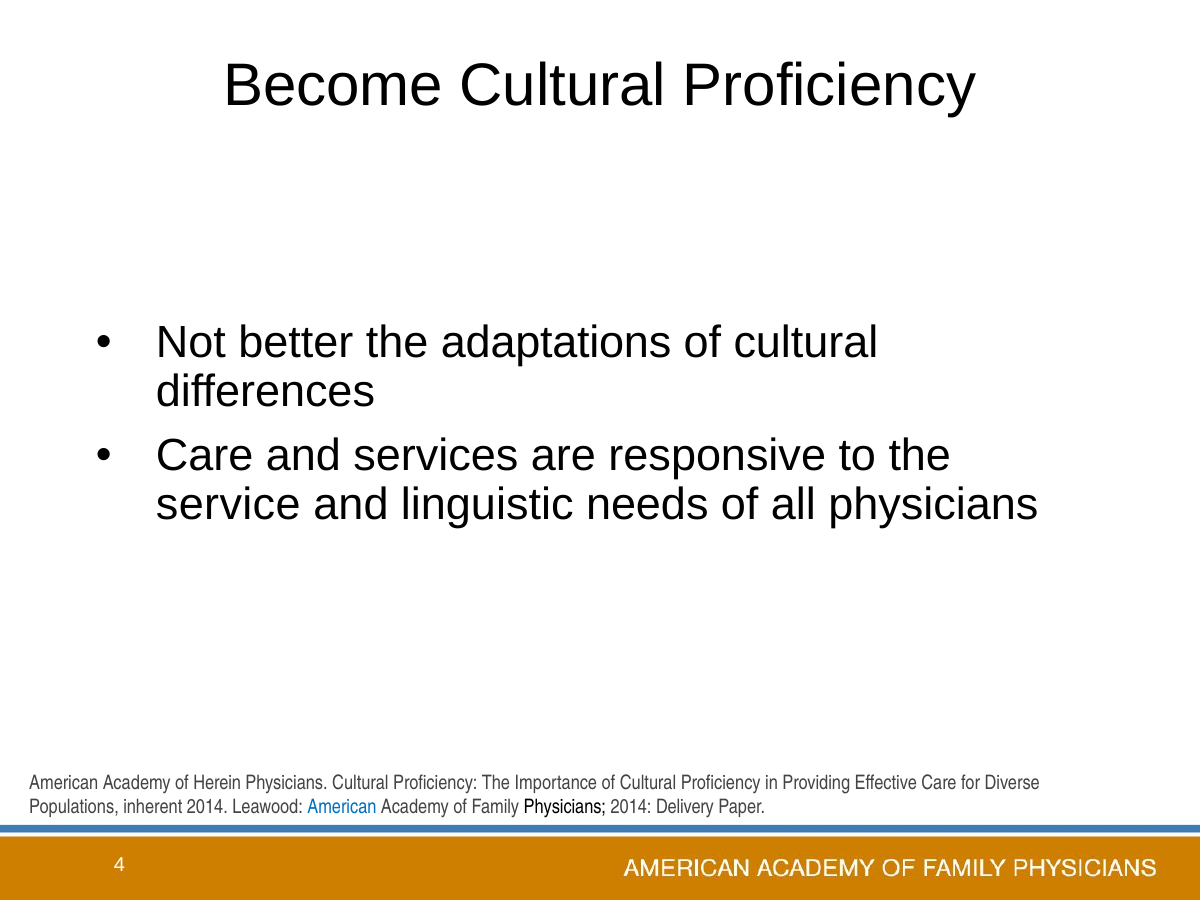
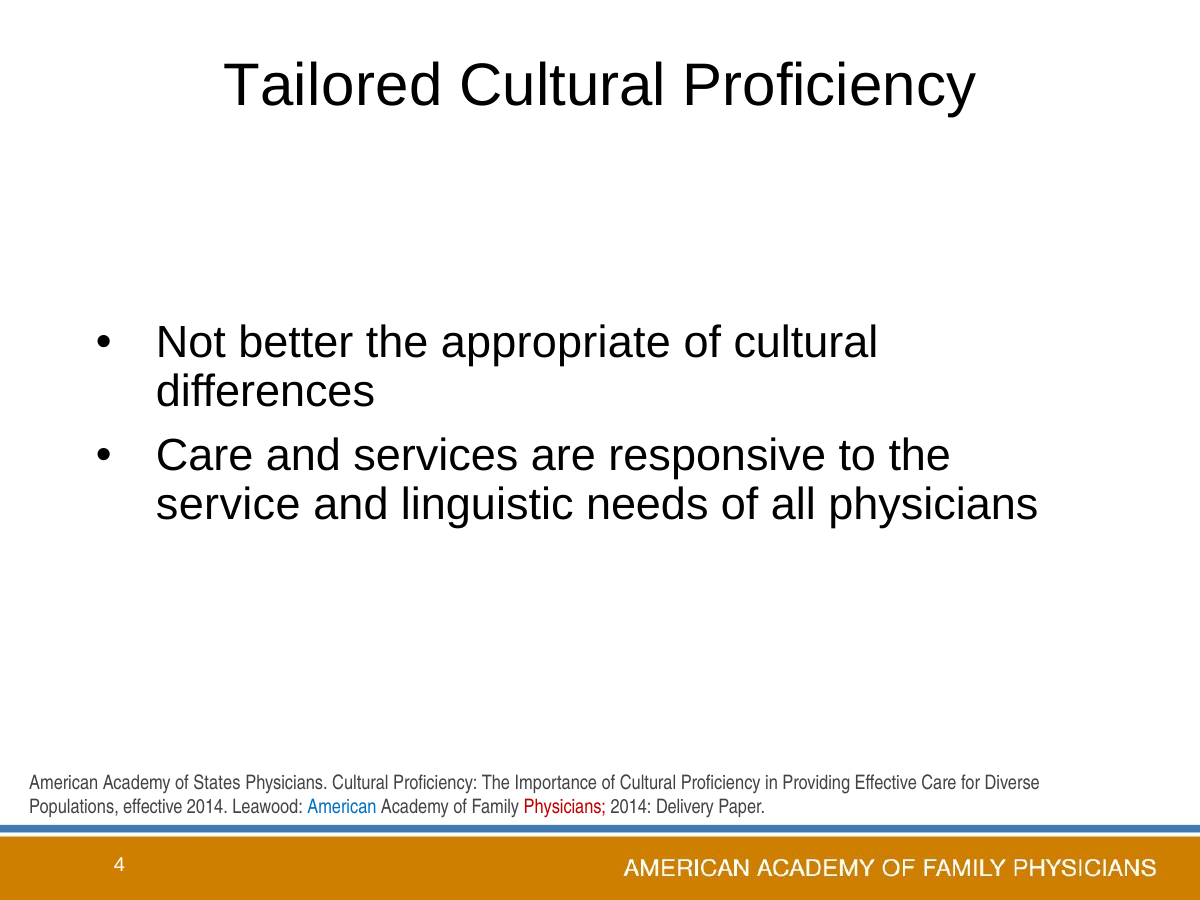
Become: Become -> Tailored (333, 86)
adaptations: adaptations -> appropriate (556, 343)
Herein: Herein -> States (217, 783)
Populations inherent: inherent -> effective (153, 807)
Physicians colour: black -> red (565, 807)
